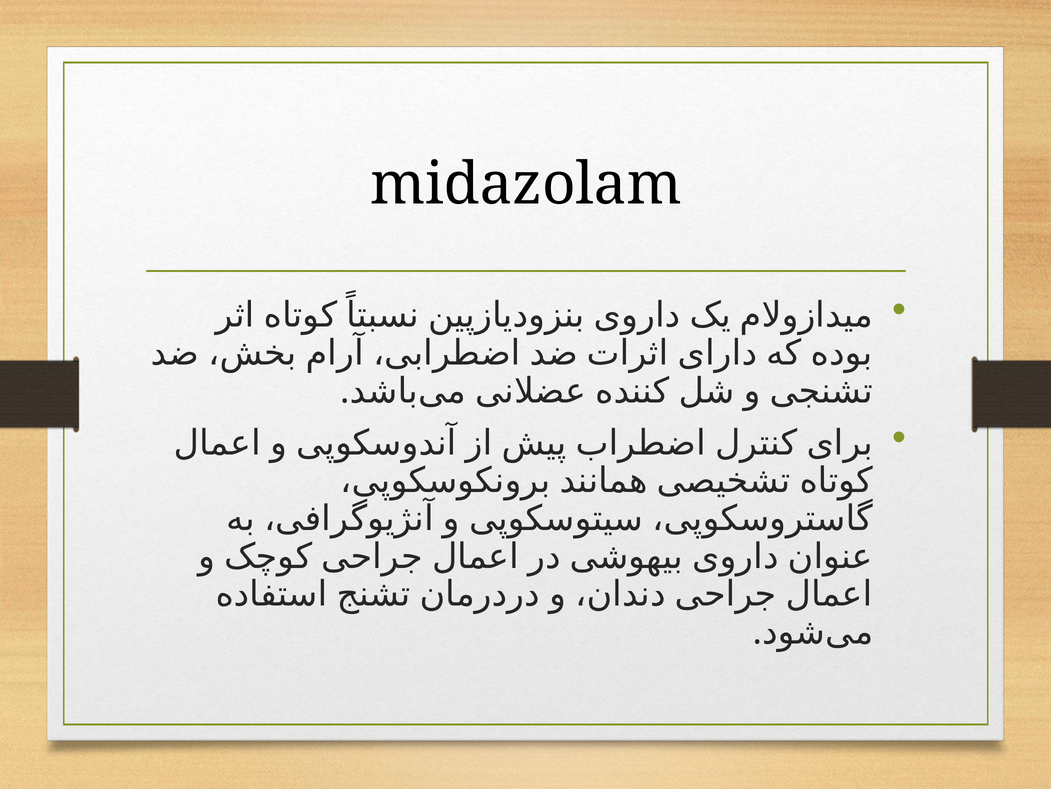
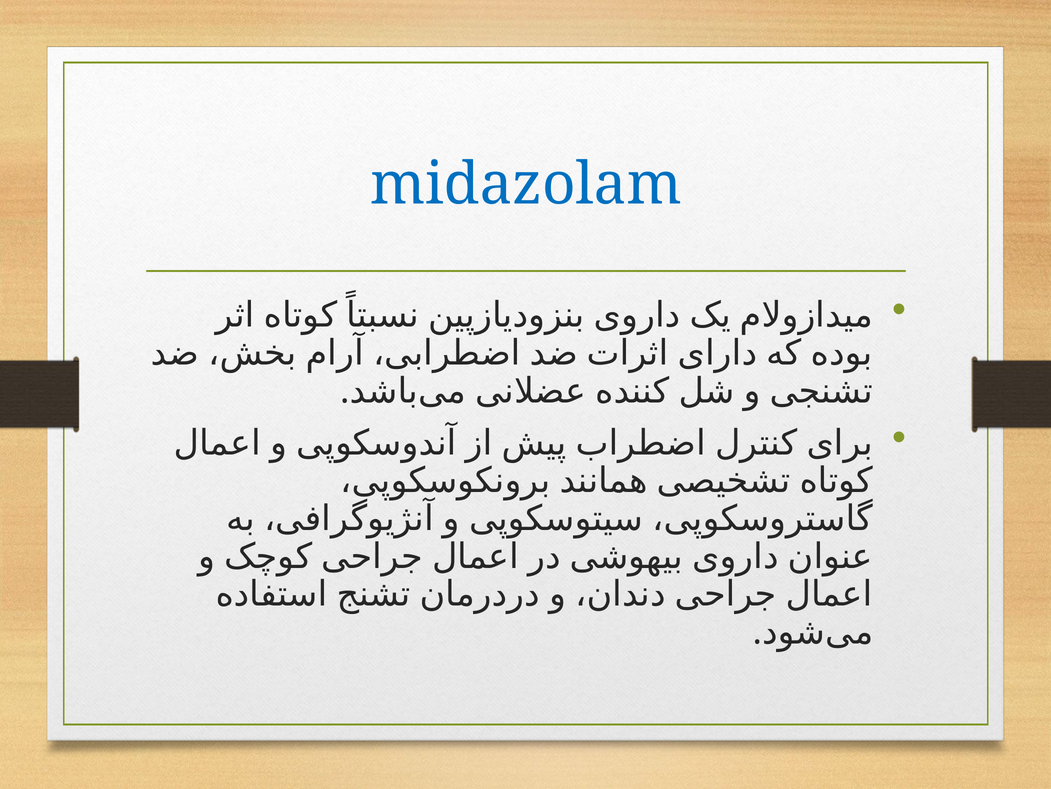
midazolam colour: black -> blue (526, 184)
